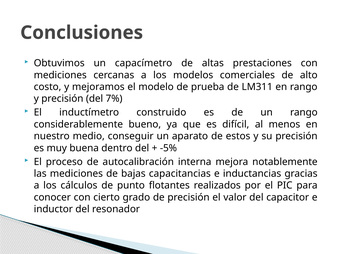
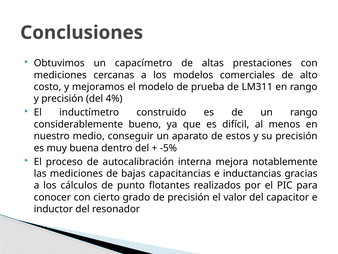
7%: 7% -> 4% (114, 99)
